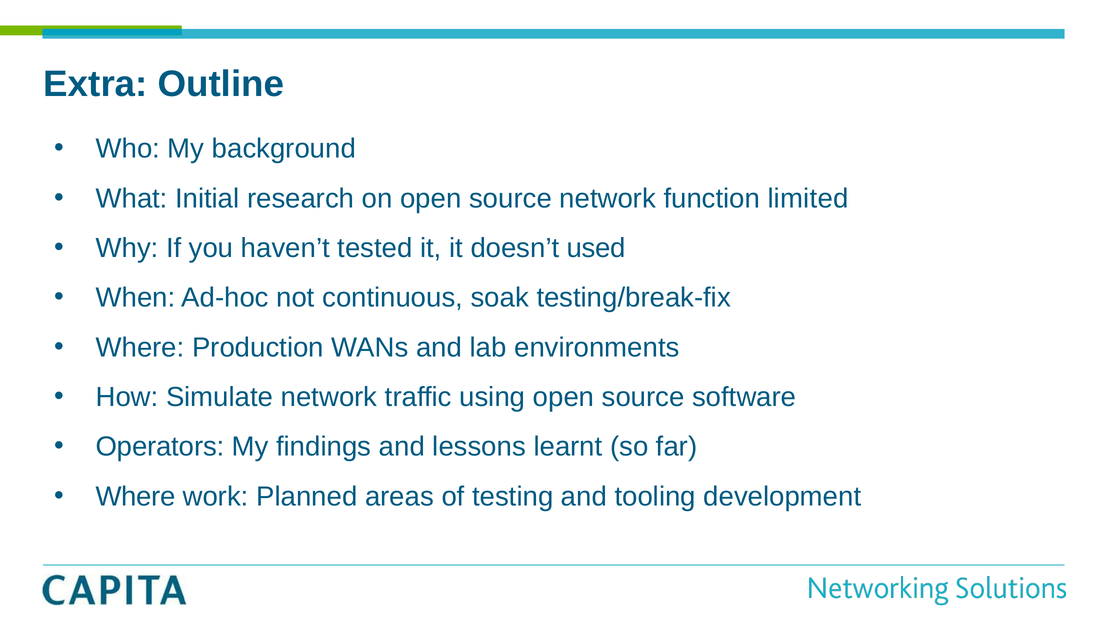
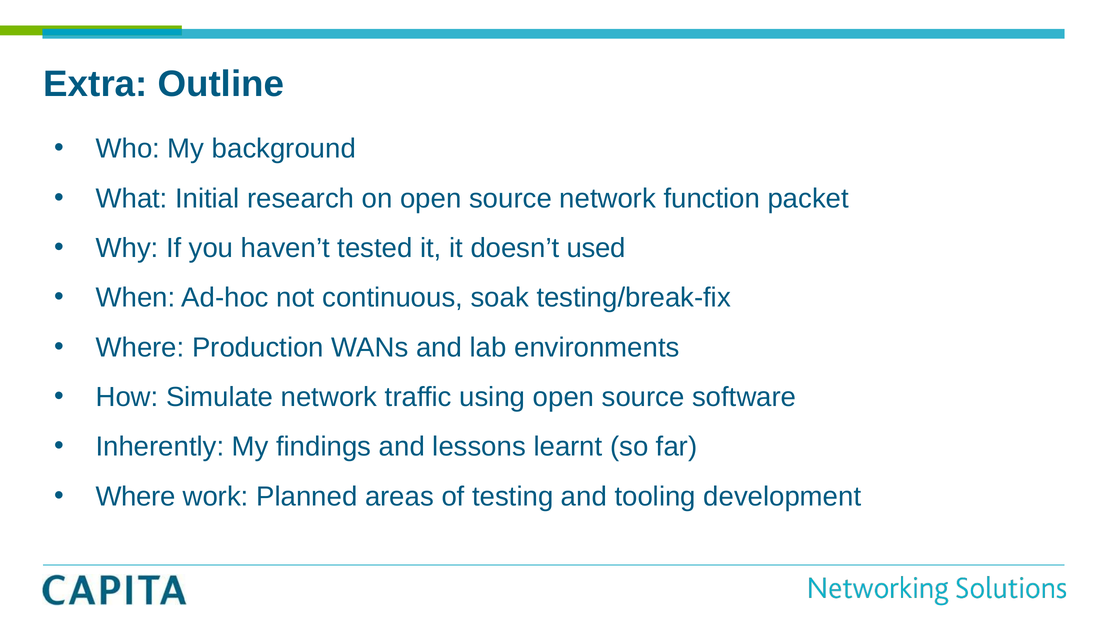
limited: limited -> packet (808, 198)
Operators: Operators -> Inherently (160, 446)
